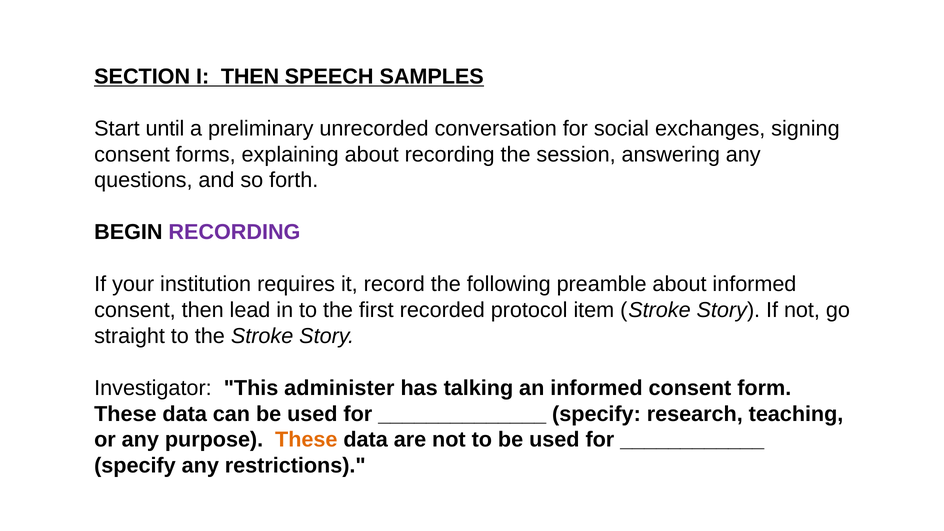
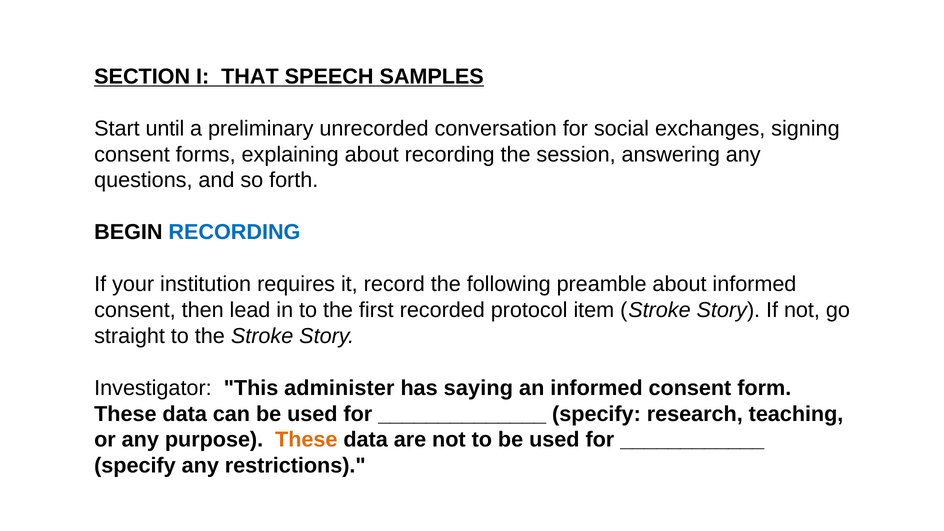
I THEN: THEN -> THAT (250, 77)
RECORDING colour: purple -> blue (234, 232)
talking: talking -> saying (478, 388)
